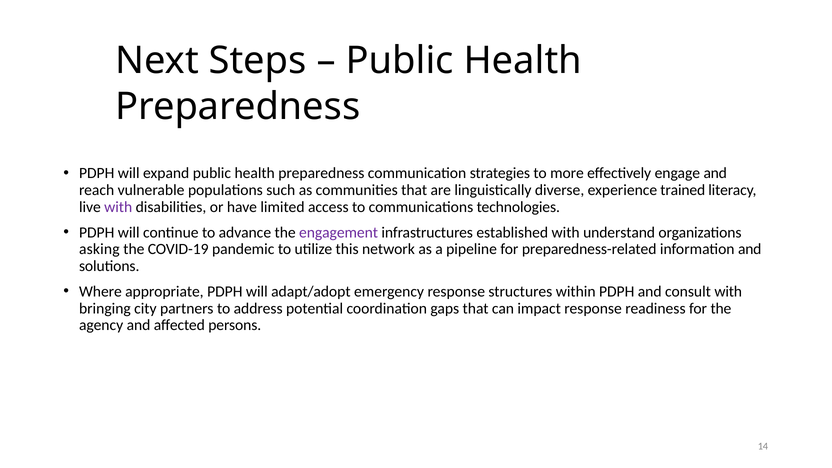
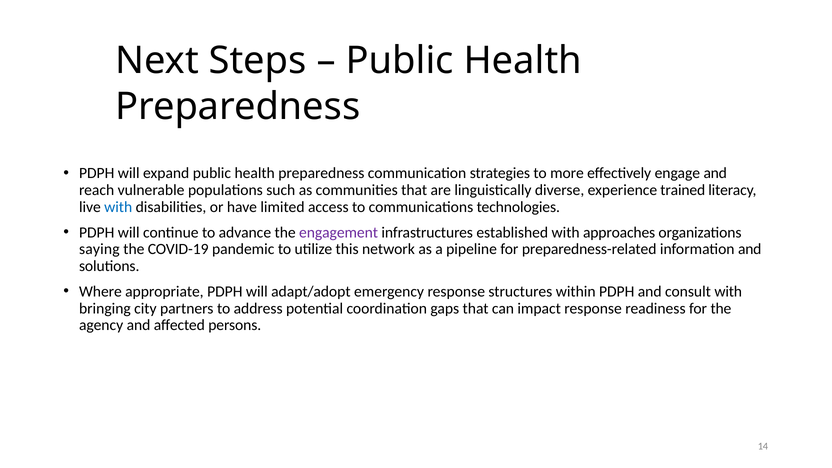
with colour: purple -> blue (118, 207)
understand: understand -> approaches (619, 232)
asking: asking -> saying (99, 249)
